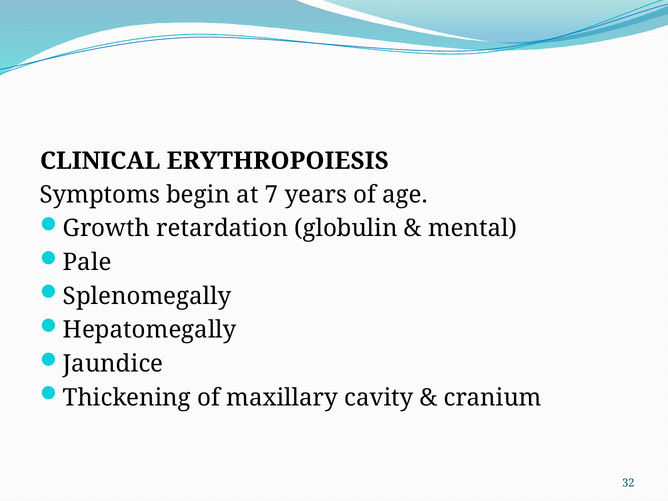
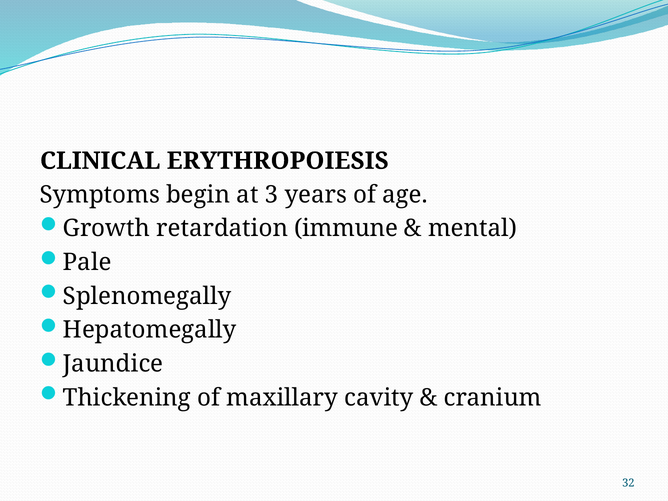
7: 7 -> 3 (272, 195)
globulin: globulin -> immune (346, 229)
